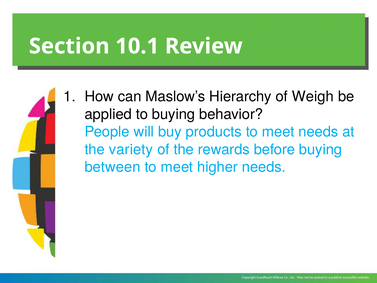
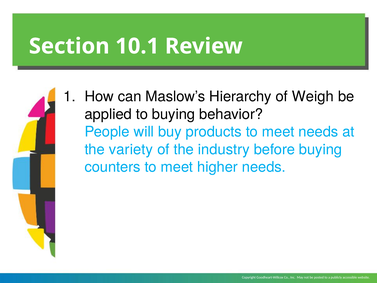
rewards: rewards -> industry (224, 149)
between: between -> counters (113, 167)
